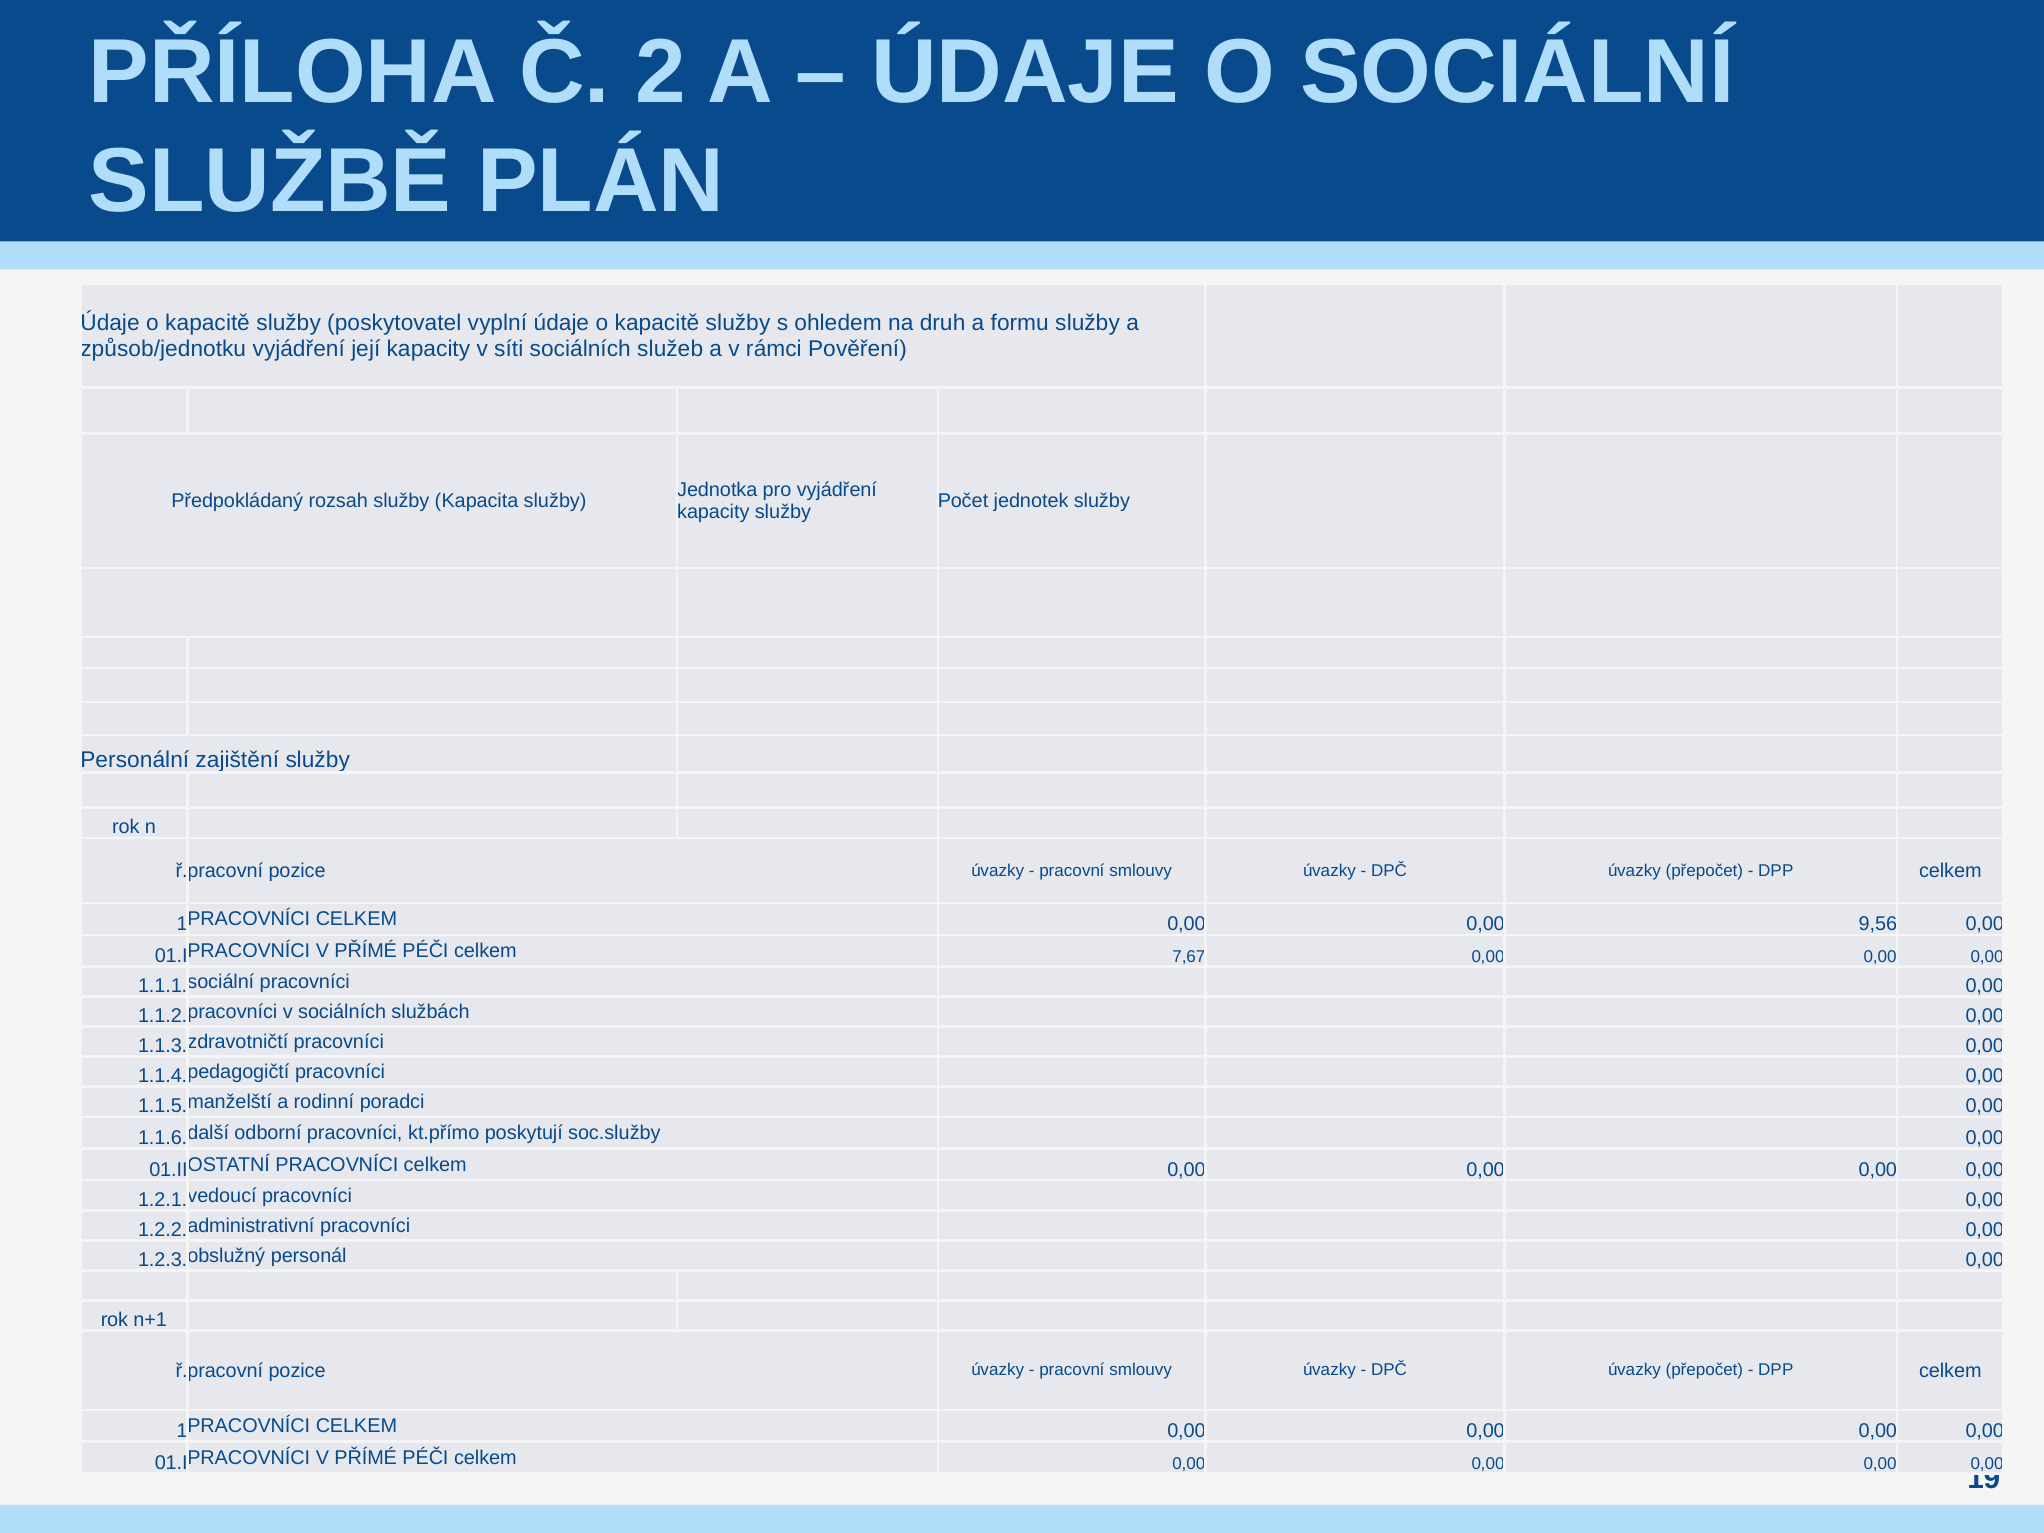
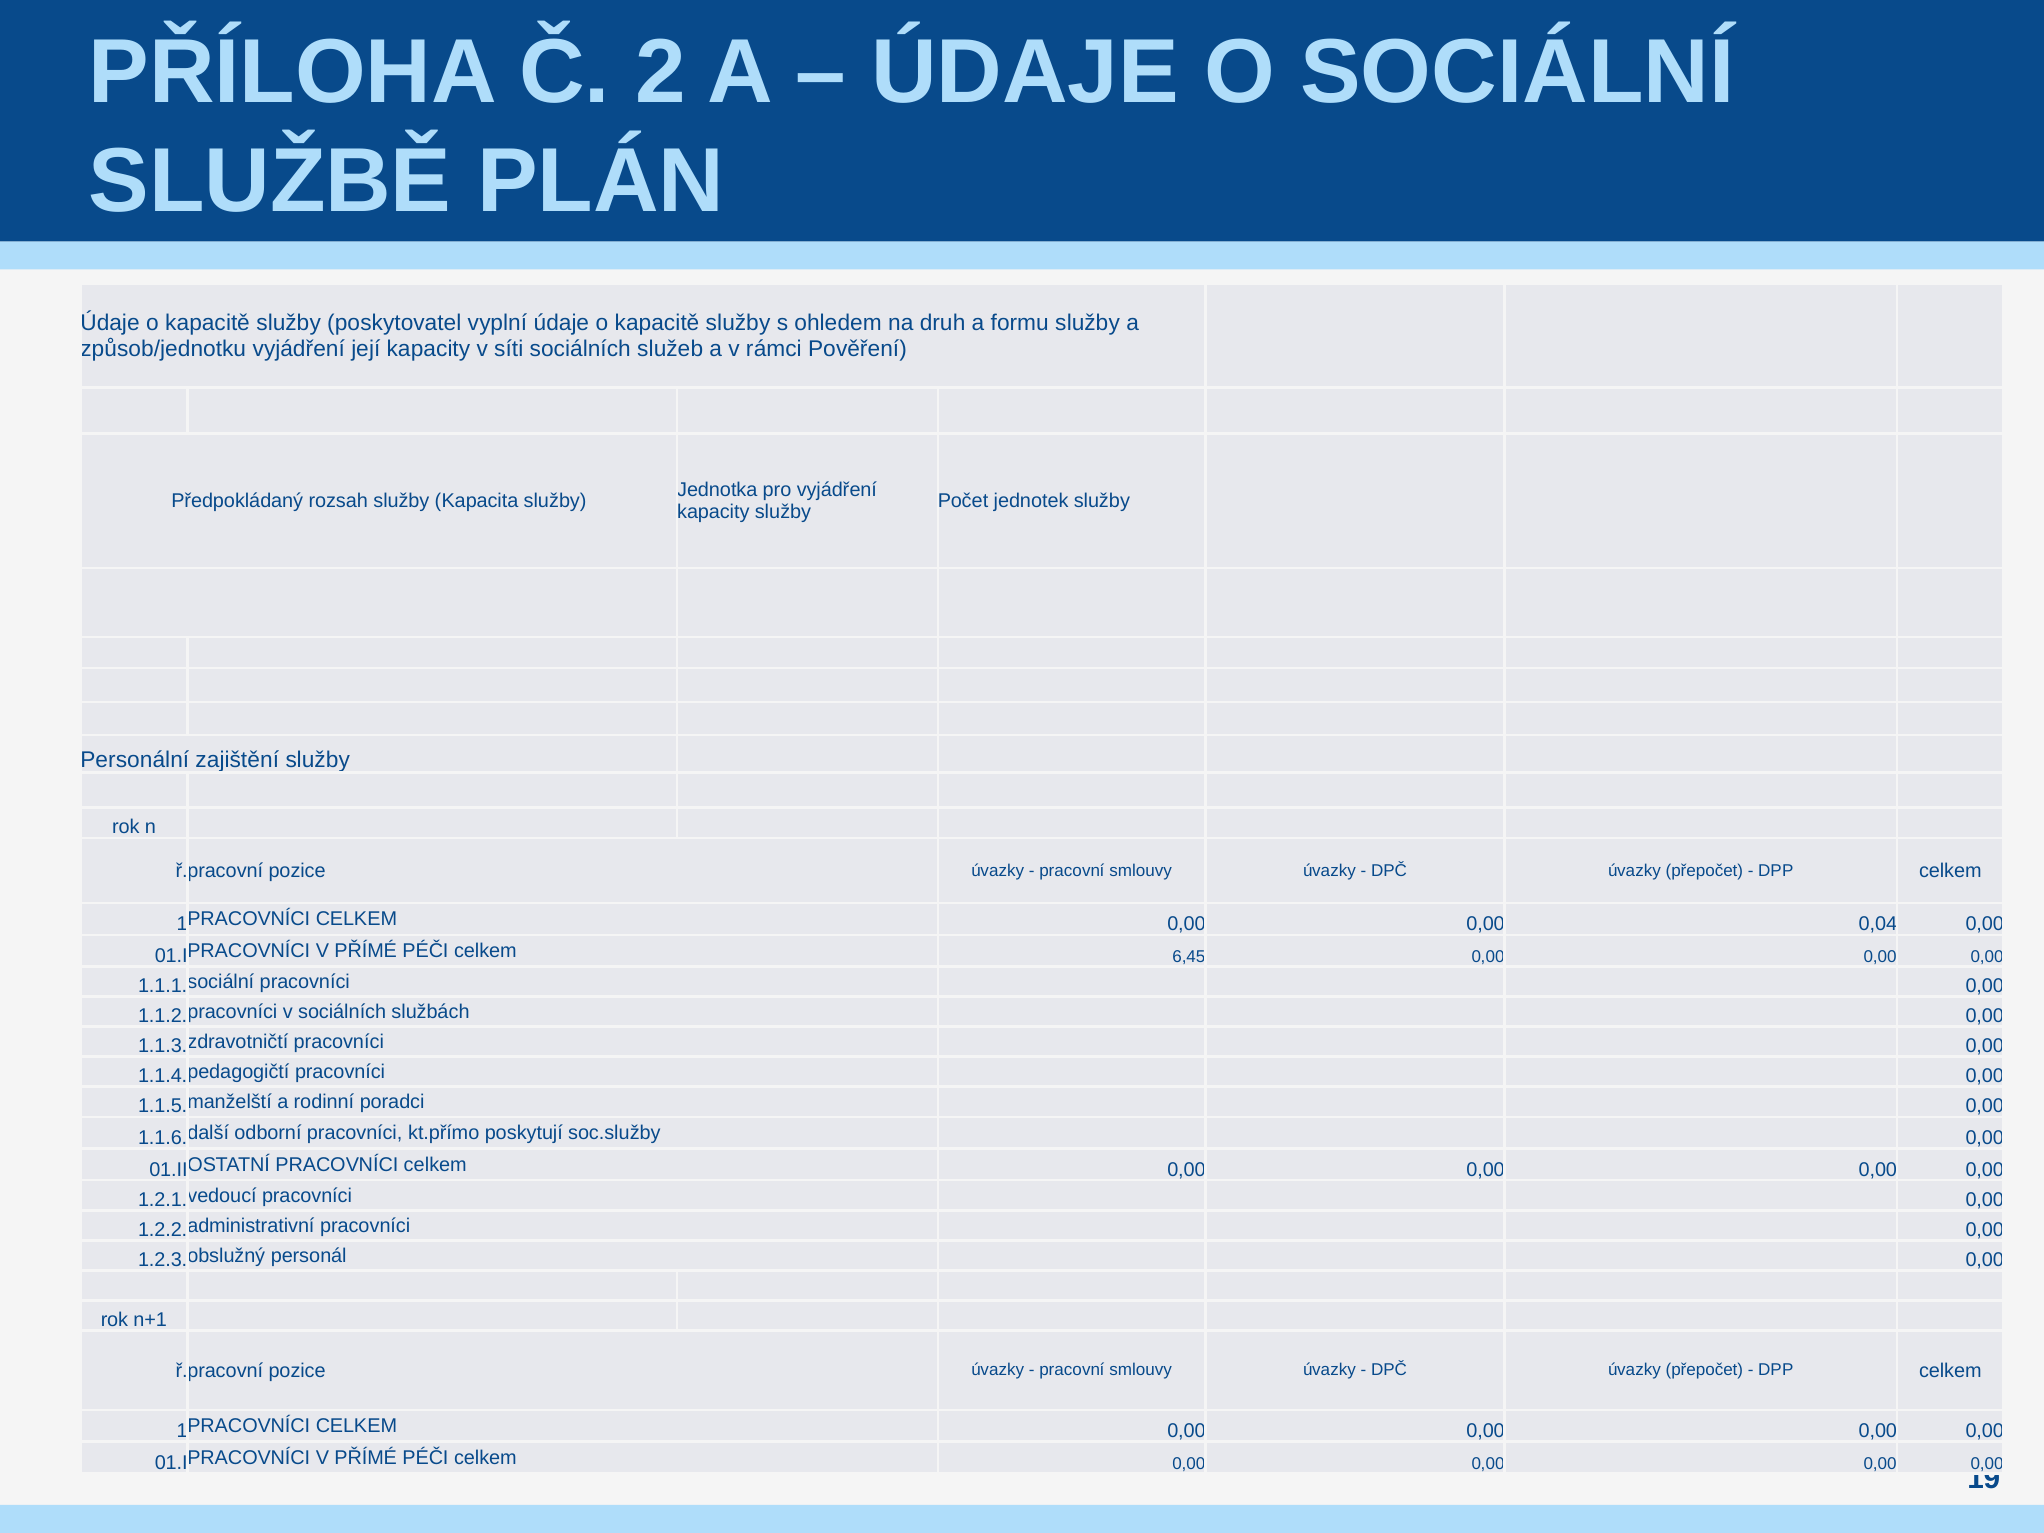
9,56: 9,56 -> 0,04 (1878, 924)
7,67: 7,67 -> 6,45 (1189, 957)
